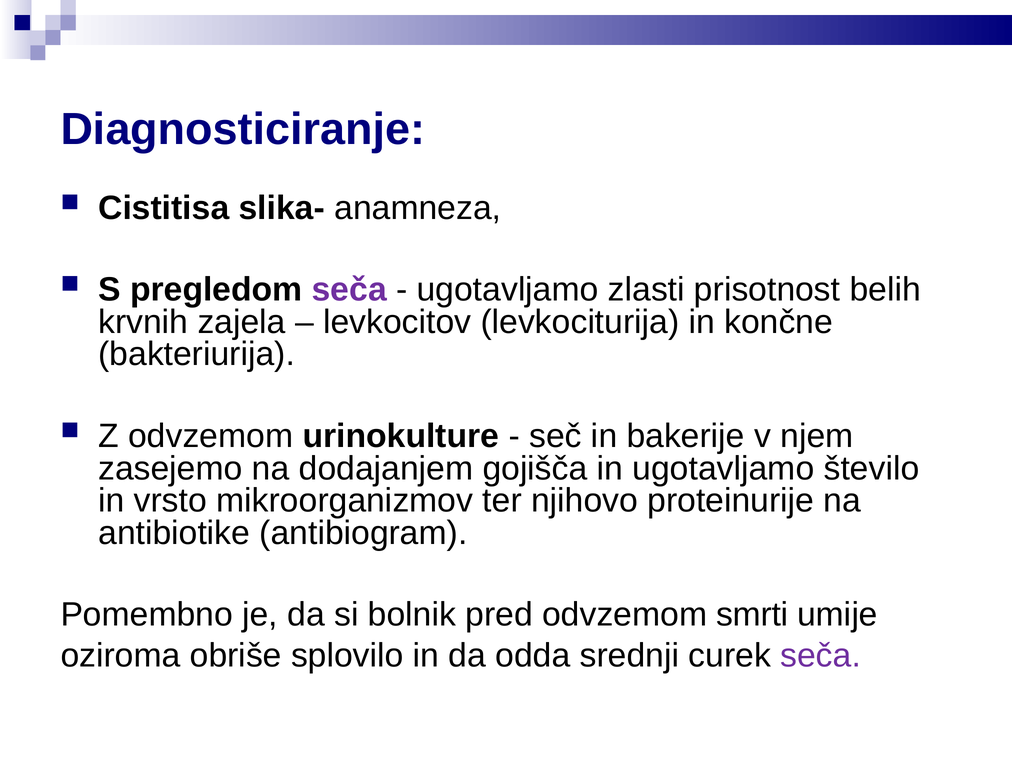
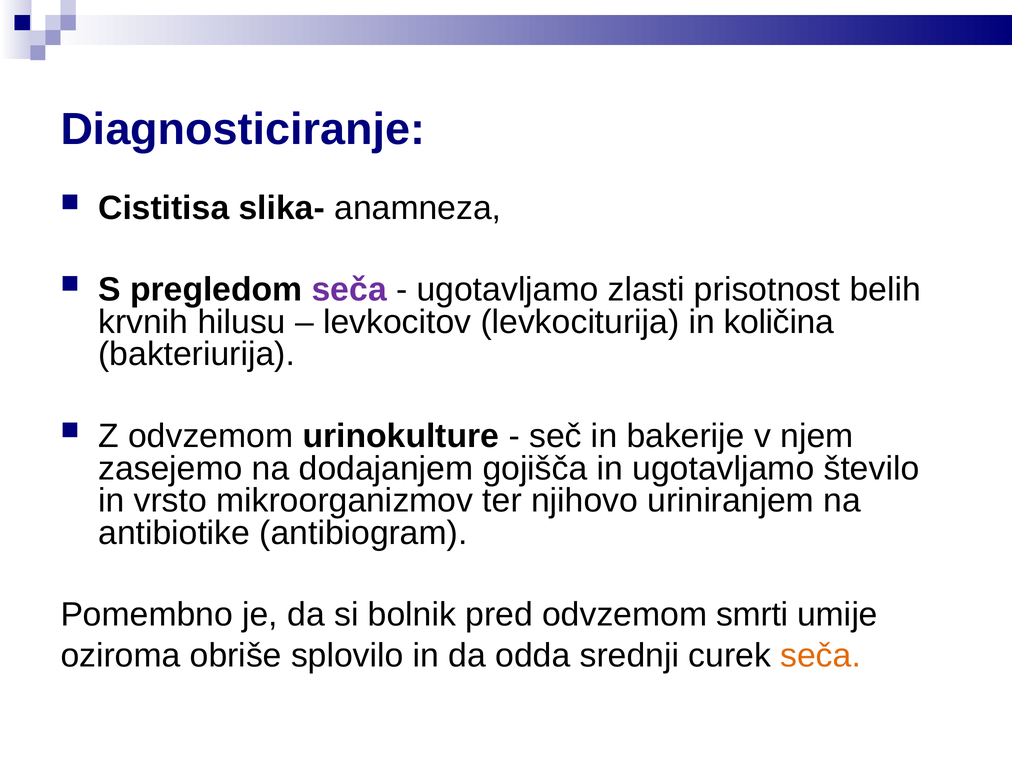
zajela: zajela -> hilusu (242, 322)
končne: končne -> količina (779, 322)
proteinurije: proteinurije -> uriniranjem (731, 501)
seča colour: purple -> orange (821, 656)
